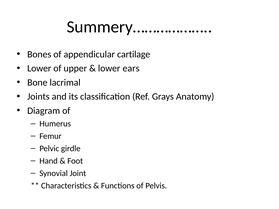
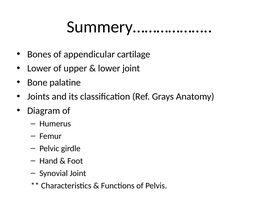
lower ears: ears -> joint (131, 68)
lacrimal: lacrimal -> palatine (65, 83)
